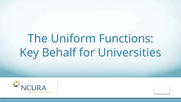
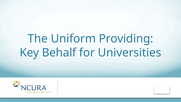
Functions: Functions -> Providing (126, 39)
